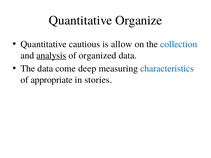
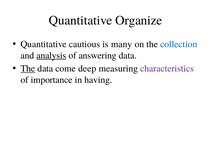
allow: allow -> many (122, 44)
organized: organized -> answering (98, 56)
The underline: none -> present (28, 69)
characteristics colour: blue -> purple (167, 69)
appropriate: appropriate -> importance (52, 80)
stories: stories -> having (98, 80)
